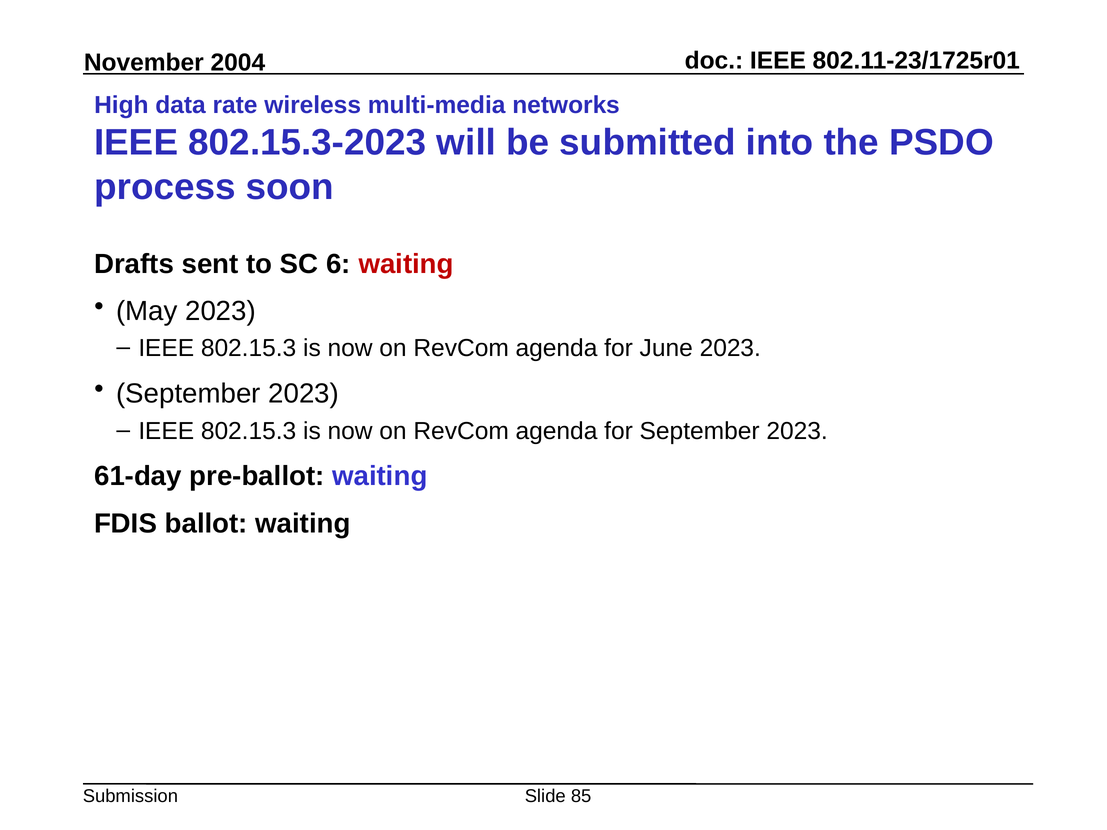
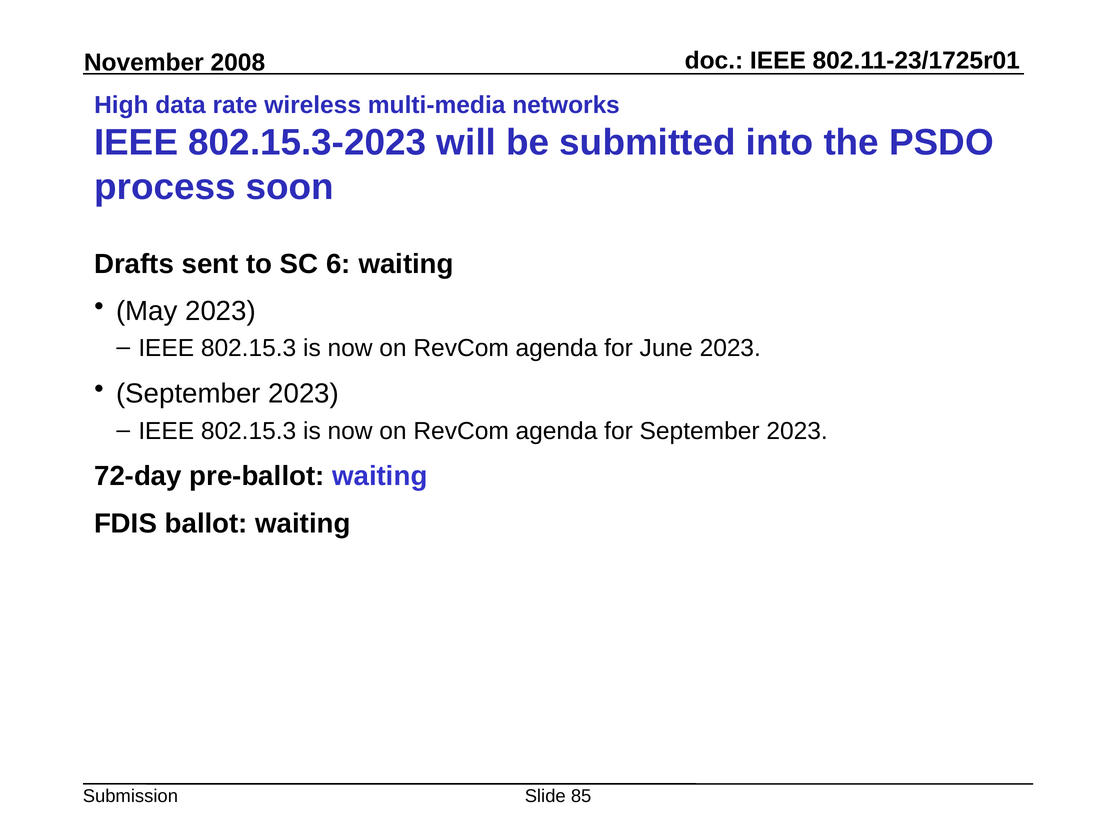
2004: 2004 -> 2008 (238, 63)
waiting colour: red -> black (406, 264)
61-day: 61-day -> 72-day (138, 476)
